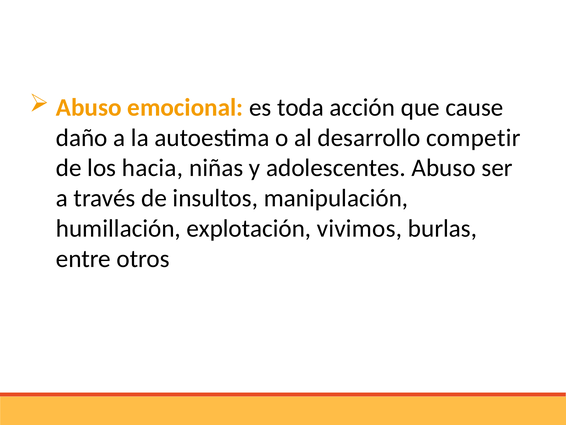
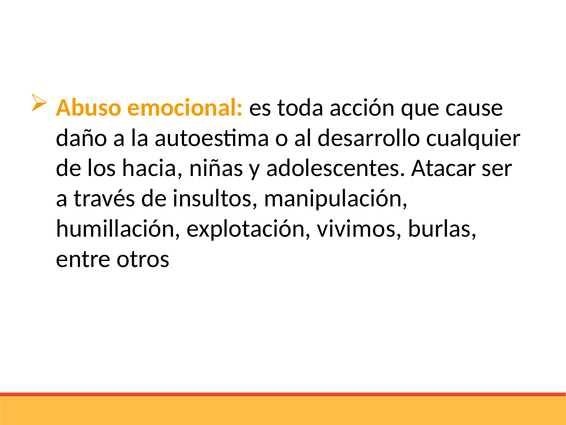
competir: competir -> cualquier (473, 138)
adolescentes Abuso: Abuso -> Atacar (444, 168)
